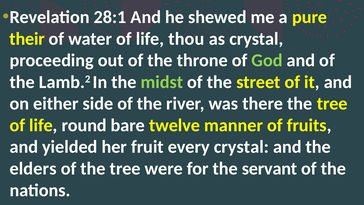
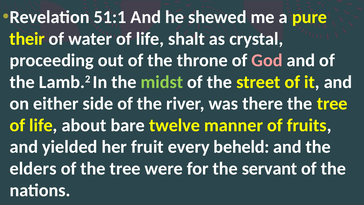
28:1: 28:1 -> 51:1 (110, 17)
thou: thou -> shalt (186, 39)
God colour: light green -> pink (267, 60)
round: round -> about (84, 125)
every crystal: crystal -> beheld (241, 147)
